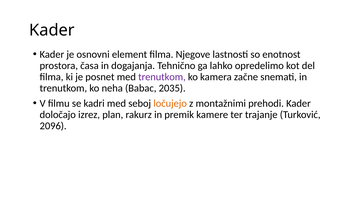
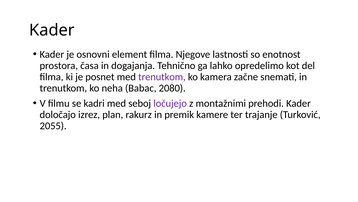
2035: 2035 -> 2080 (172, 88)
ločujejo colour: orange -> purple (170, 103)
2096: 2096 -> 2055 (53, 126)
